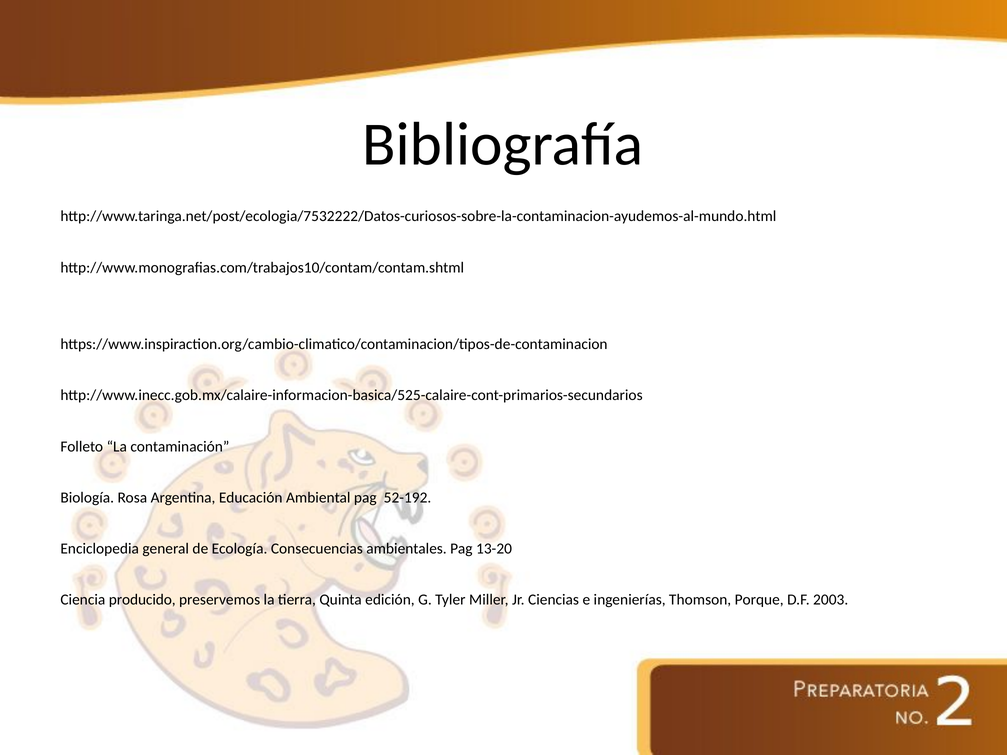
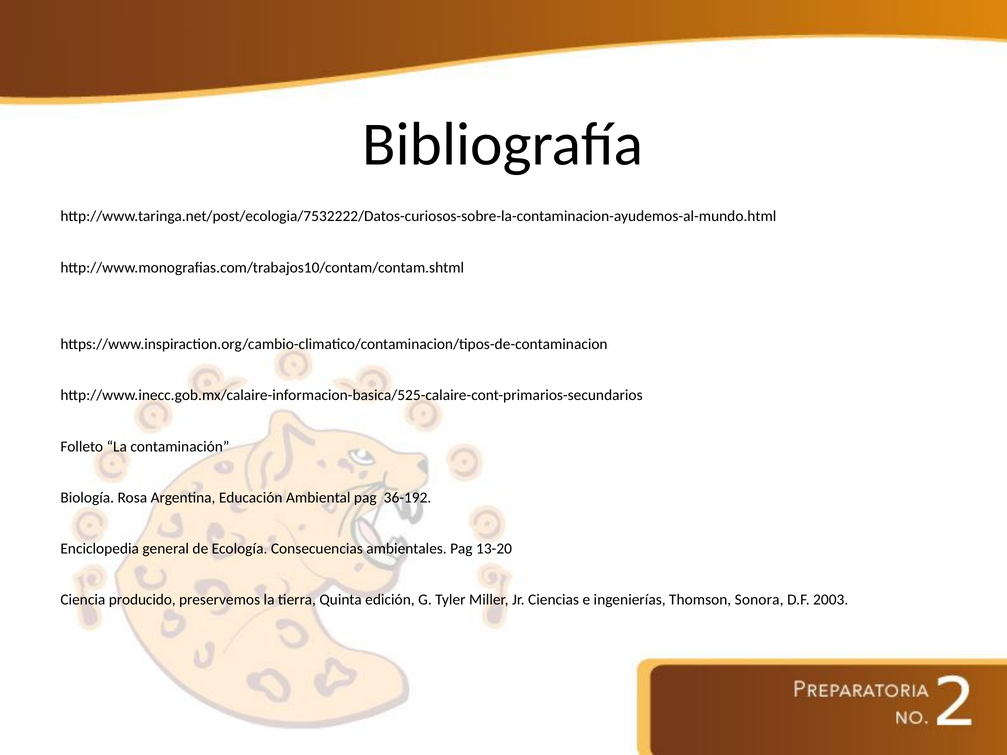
52-192: 52-192 -> 36-192 (408, 498)
Porque: Porque -> Sonora (759, 600)
